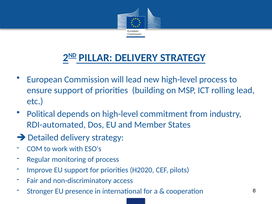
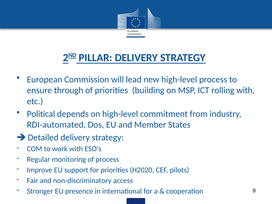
ensure support: support -> through (69, 90)
rolling lead: lead -> with (246, 90)
